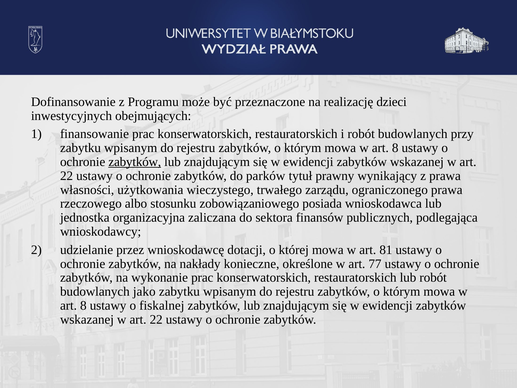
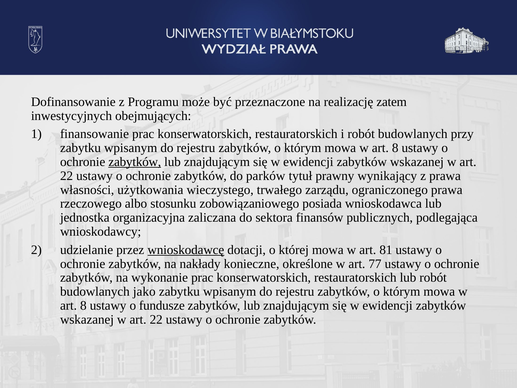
dzieci: dzieci -> zatem (392, 102)
wnioskodawcę underline: none -> present (186, 250)
fiskalnej: fiskalnej -> fundusze (162, 305)
